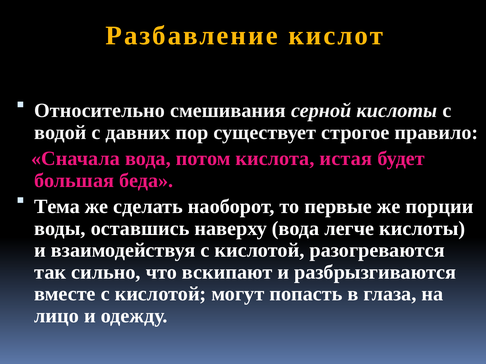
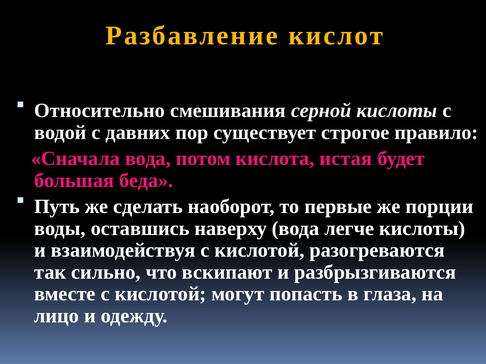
Тема: Тема -> Путь (57, 207)
